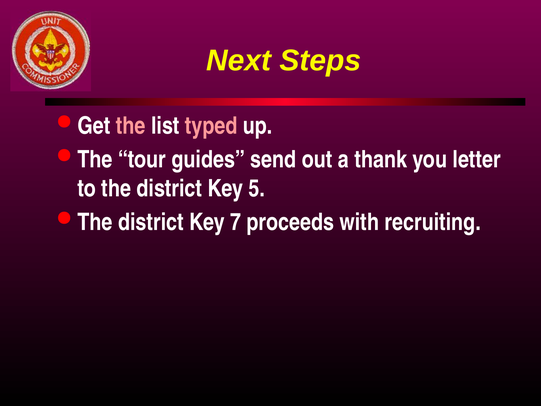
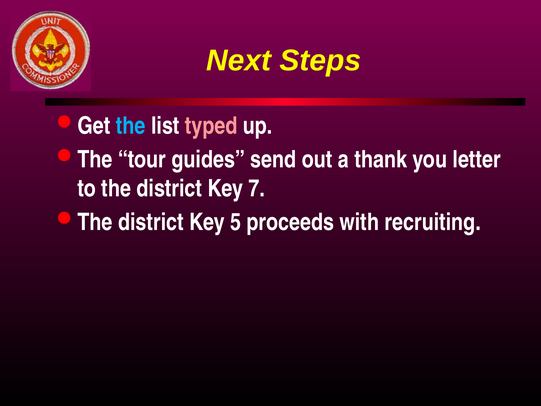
the colour: pink -> light blue (131, 126)
5: 5 -> 7 (257, 188)
7: 7 -> 5 (236, 222)
